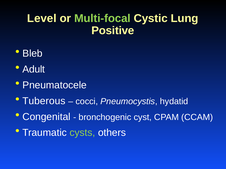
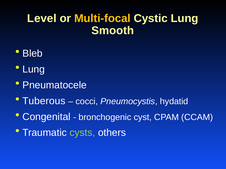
Multi-focal colour: light green -> yellow (102, 18)
Positive: Positive -> Smooth (113, 31)
Adult: Adult -> Lung (34, 69)
